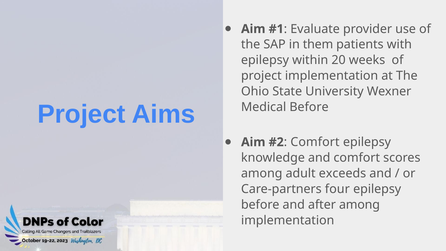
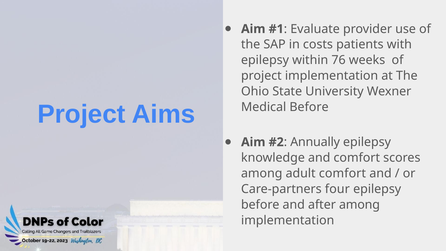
them: them -> costs (318, 45)
20: 20 -> 76 (339, 60)
Comfort: Comfort -> Annually (315, 142)
adult exceeds: exceeds -> comfort (342, 173)
